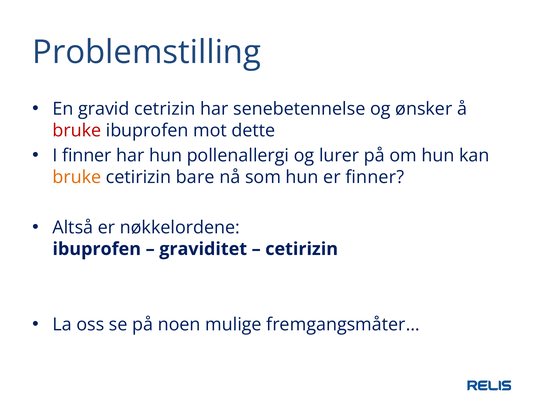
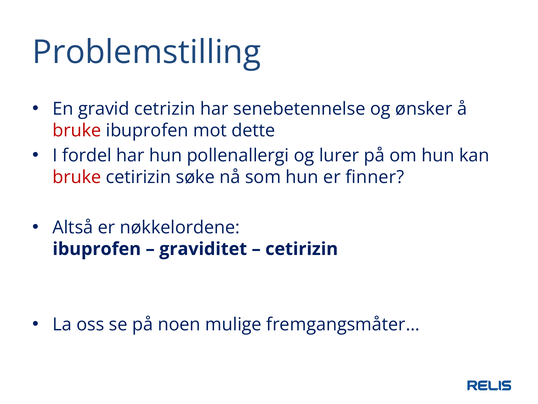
I finner: finner -> fordel (87, 155)
bruke colour: orange -> red (77, 177)
bare: bare -> søke (195, 177)
